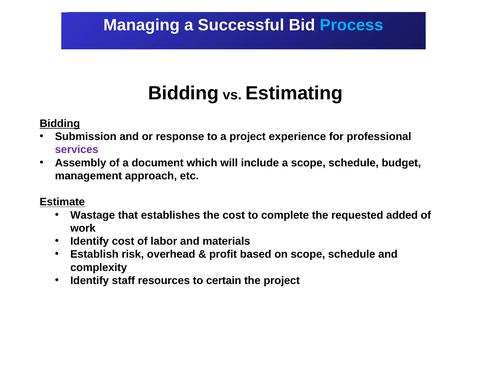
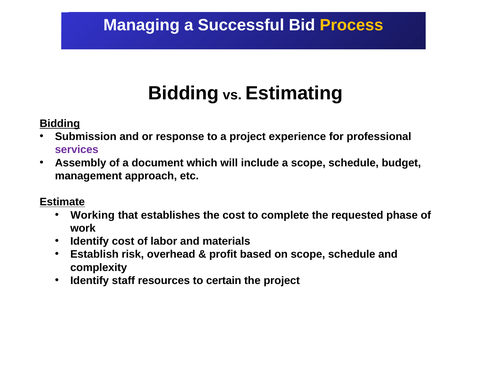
Process colour: light blue -> yellow (352, 25)
Wastage: Wastage -> Working (93, 215)
added: added -> phase (402, 215)
